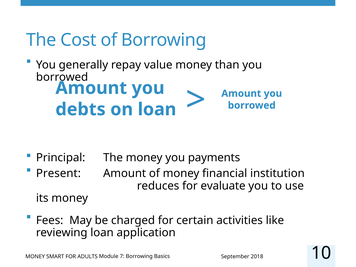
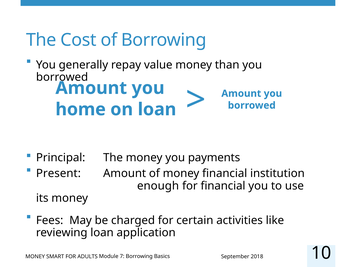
debts: debts -> home (81, 109)
reduces: reduces -> enough (158, 186)
for evaluate: evaluate -> financial (223, 186)
